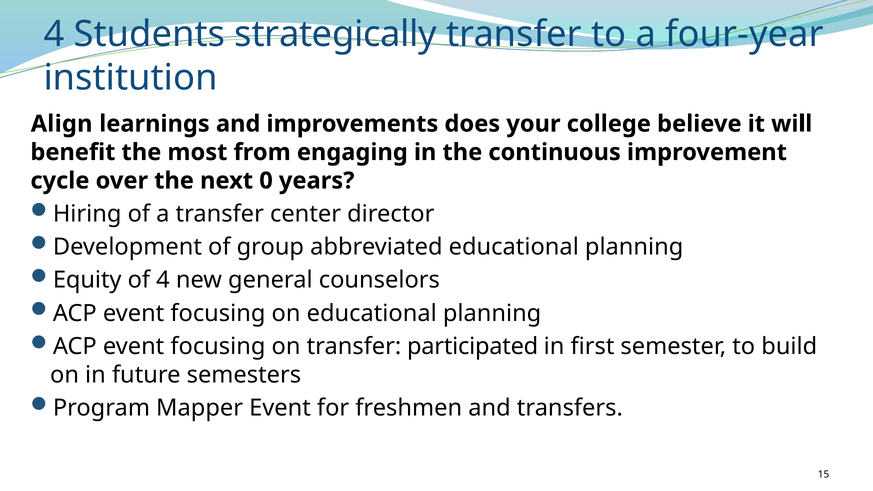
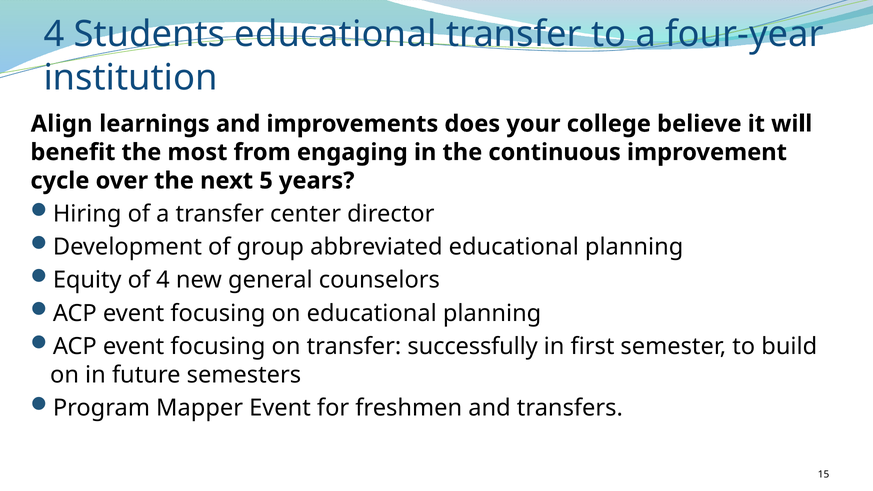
Students strategically: strategically -> educational (335, 34)
0: 0 -> 5 (266, 181)
participated: participated -> successfully (473, 346)
